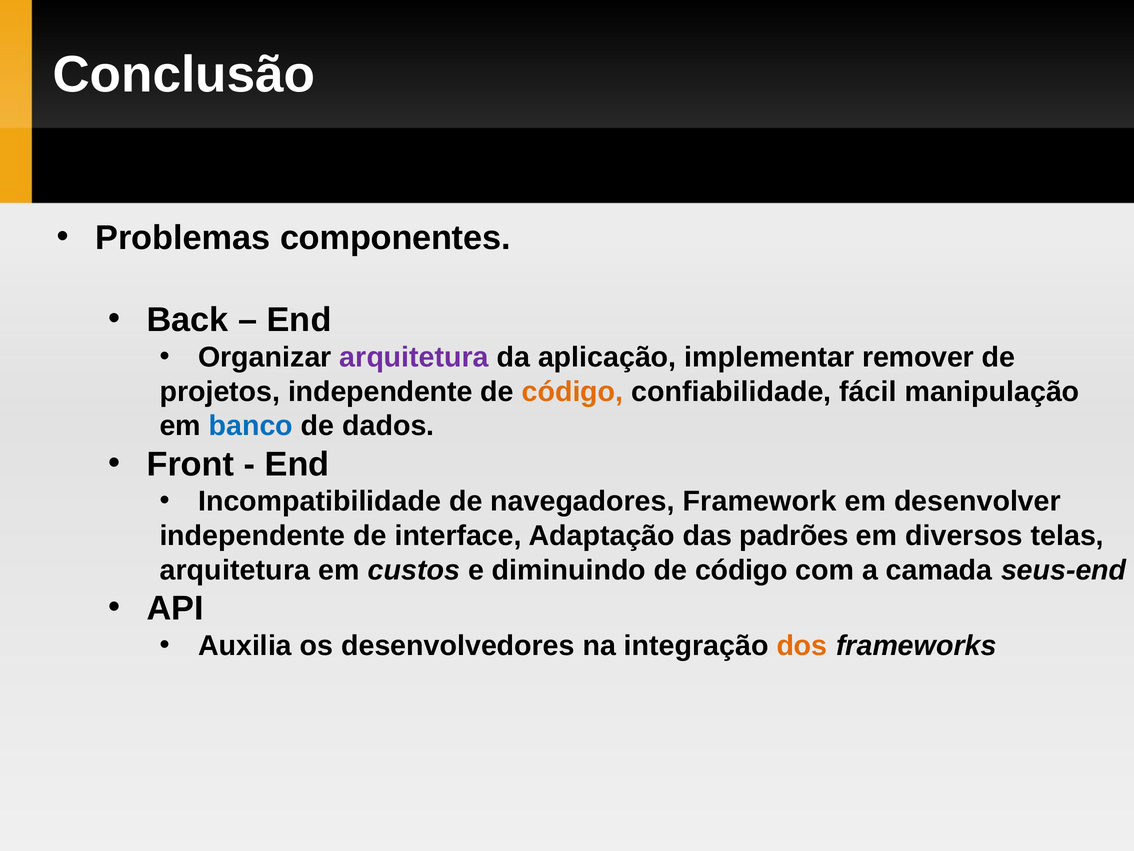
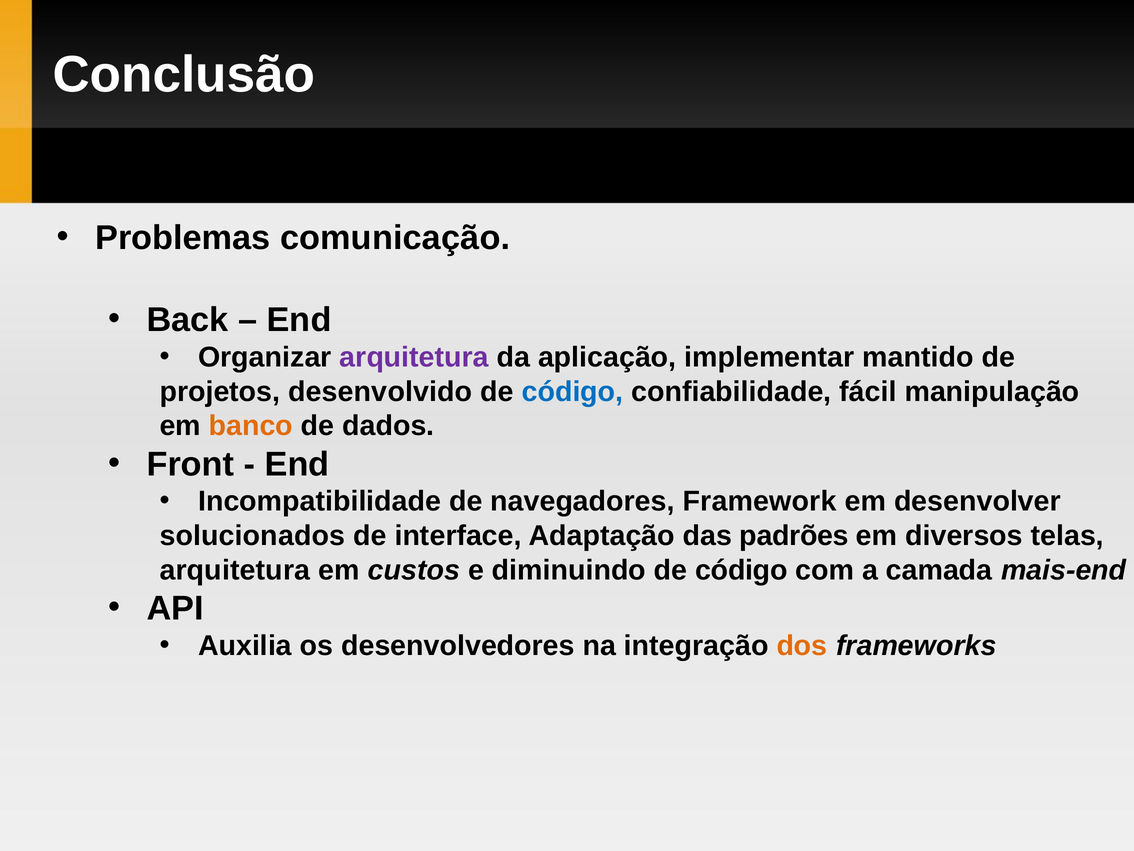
componentes: componentes -> comunicação (395, 238)
remover: remover -> mantido (918, 357)
projetos independente: independente -> desenvolvido (380, 391)
código colour: orange -> blue (573, 391)
banco colour: blue -> orange (251, 426)
independente: independente -> solucionados (252, 535)
seus-end: seus-end -> mais-end (1064, 570)
